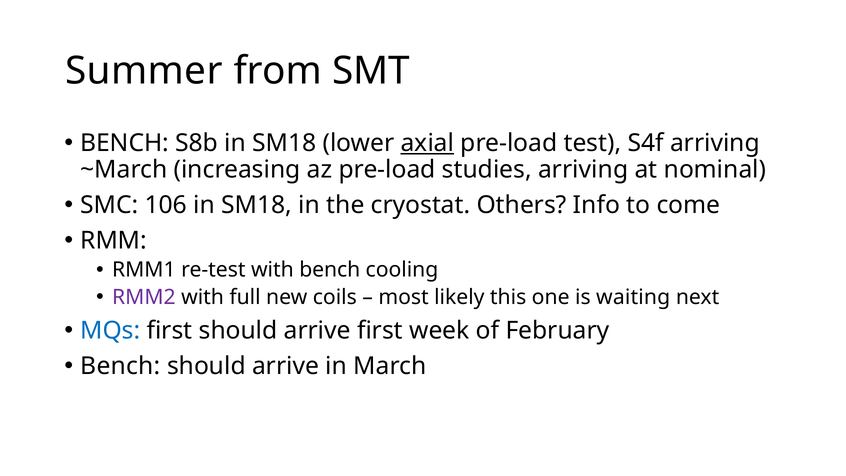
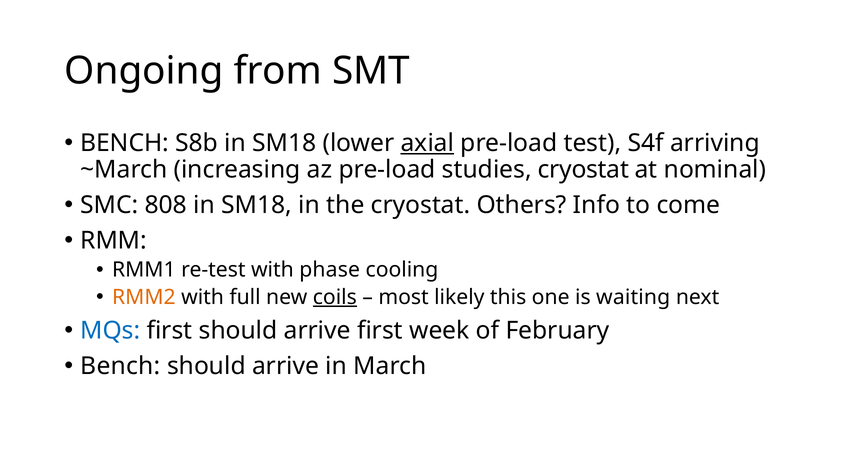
Summer: Summer -> Ongoing (144, 71)
studies arriving: arriving -> cryostat (583, 170)
106: 106 -> 808 (166, 205)
with bench: bench -> phase (330, 270)
RMM2 colour: purple -> orange (144, 297)
coils underline: none -> present (335, 297)
